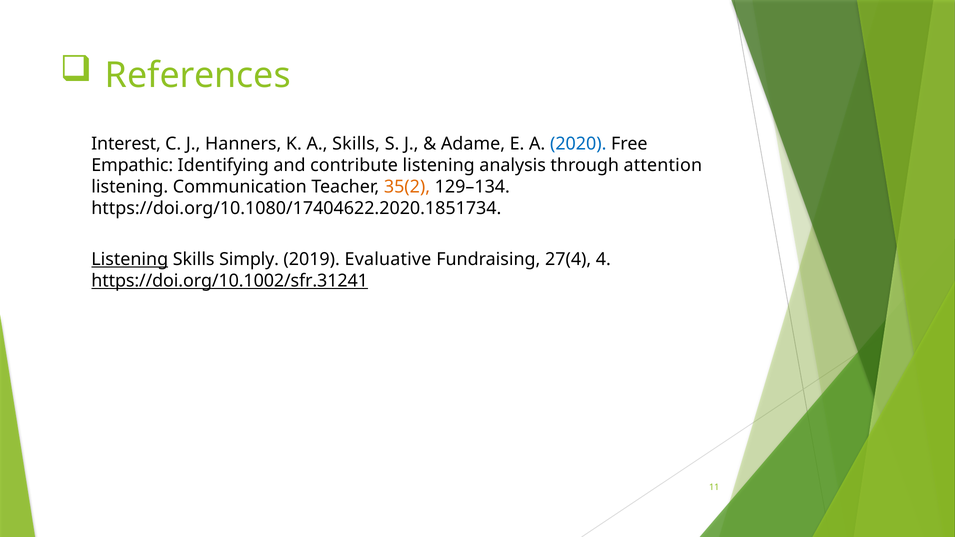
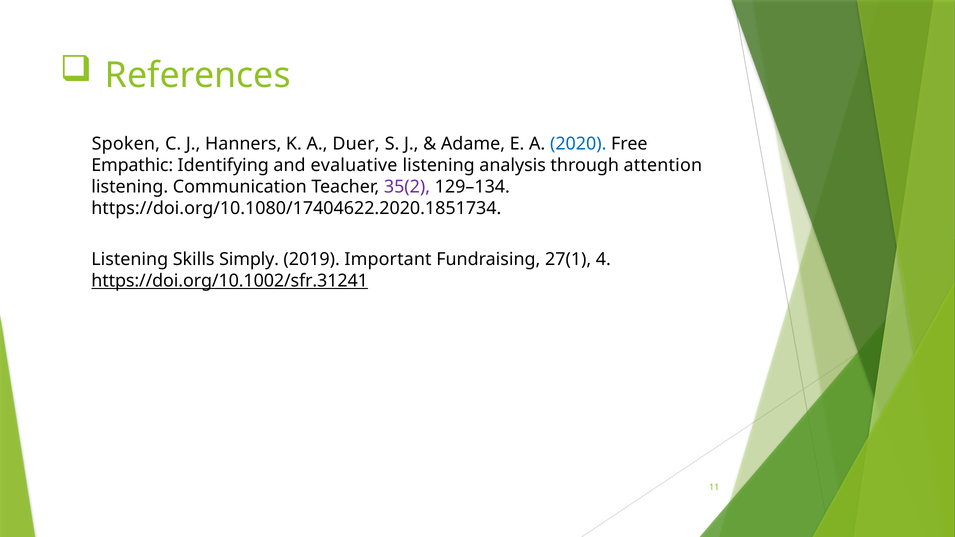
Interest: Interest -> Spoken (126, 144)
A Skills: Skills -> Duer (356, 144)
contribute: contribute -> evaluative (354, 165)
35(2 colour: orange -> purple (407, 187)
Listening underline: present -> none (130, 260)
Evaluative: Evaluative -> Important (388, 260)
27(4: 27(4 -> 27(1 (568, 260)
